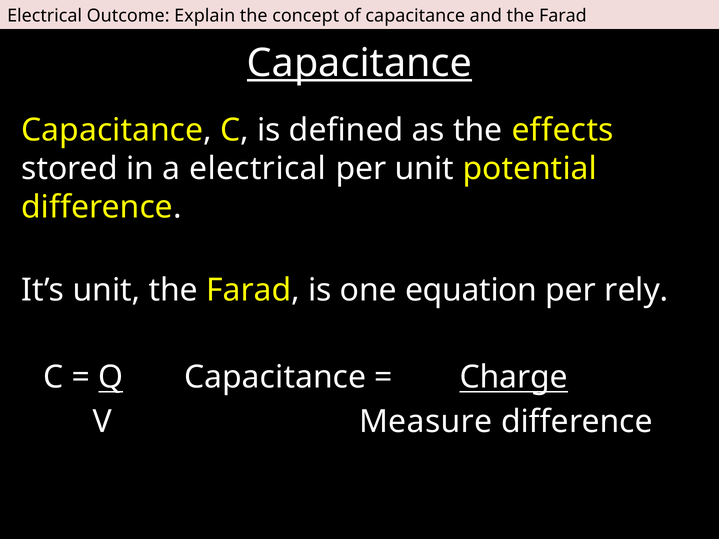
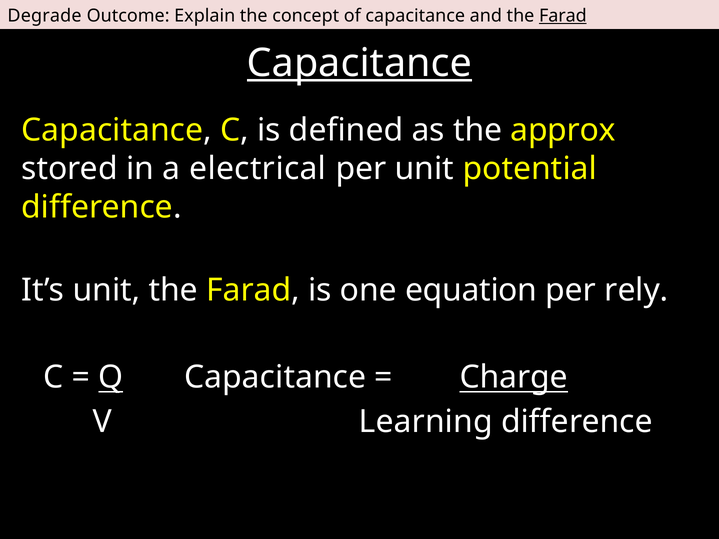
Electrical: Electrical -> Degrade (45, 16)
Farad underline: none -> present (563, 16)
effects: effects -> approx (563, 130)
Measure: Measure -> Learning (426, 422)
